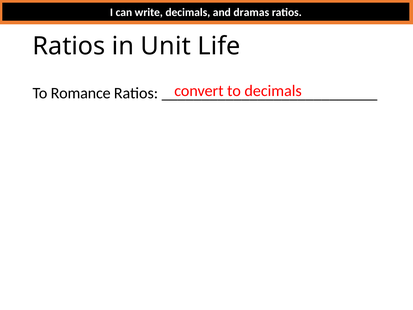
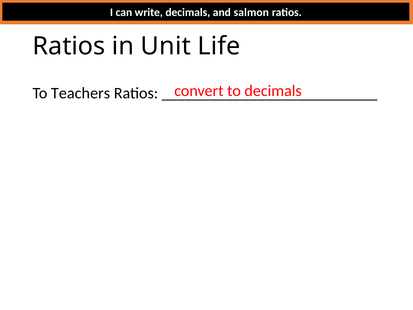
dramas: dramas -> salmon (251, 13)
Romance: Romance -> Teachers (81, 93)
